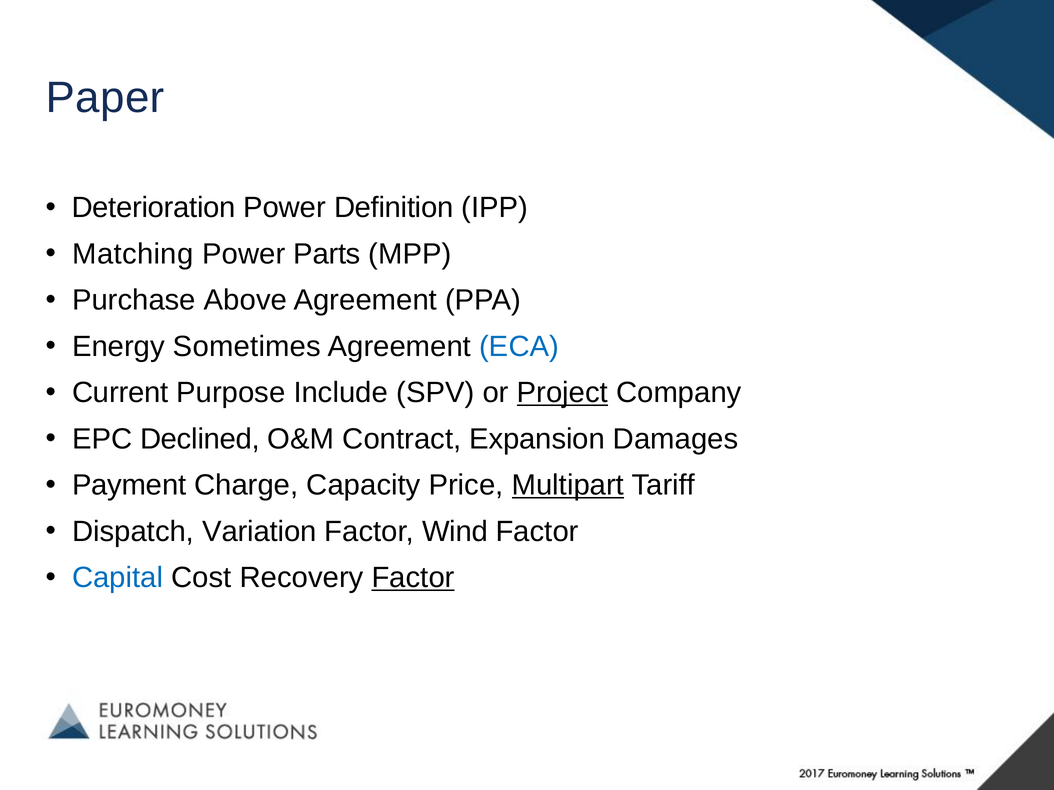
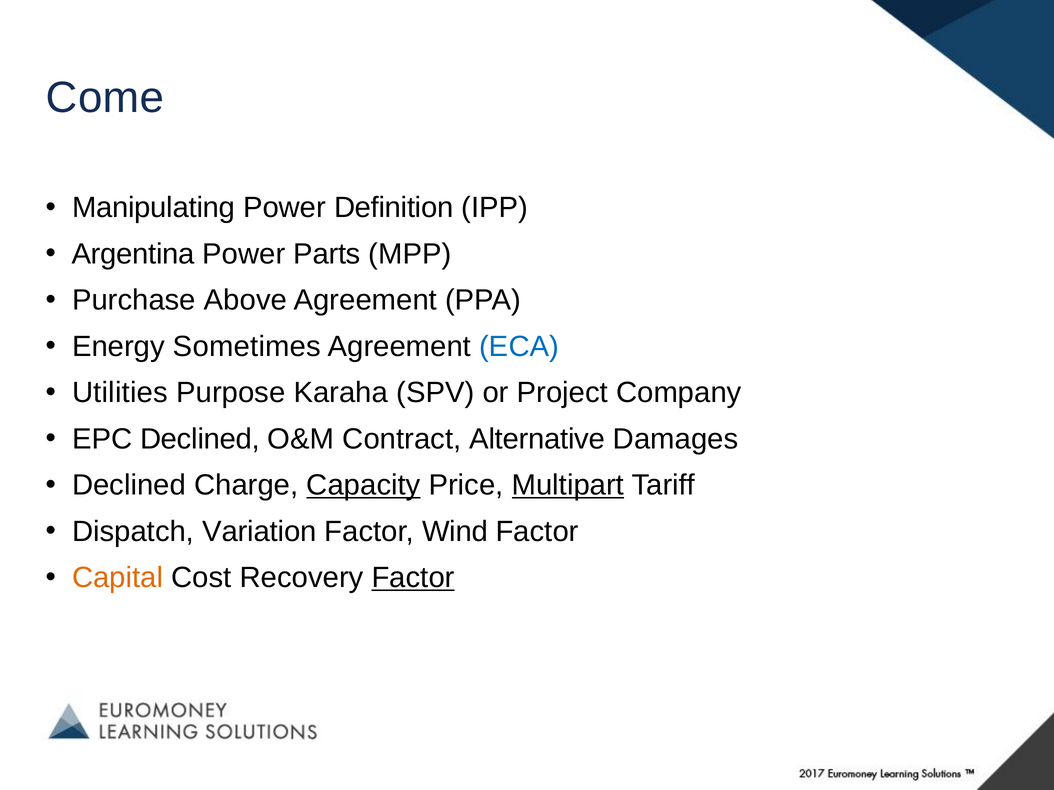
Paper: Paper -> Come (105, 98)
Deterioration: Deterioration -> Manipulating (154, 208)
Matching: Matching -> Argentina (133, 254)
Current: Current -> Utilities (120, 393)
Include: Include -> Karaha (341, 393)
Project underline: present -> none (562, 393)
Expansion: Expansion -> Alternative (537, 439)
Payment: Payment -> Declined (129, 485)
Capacity underline: none -> present (363, 485)
Capital colour: blue -> orange (118, 578)
